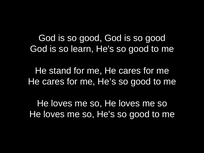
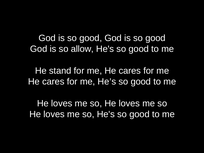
learn: learn -> allow (82, 49)
